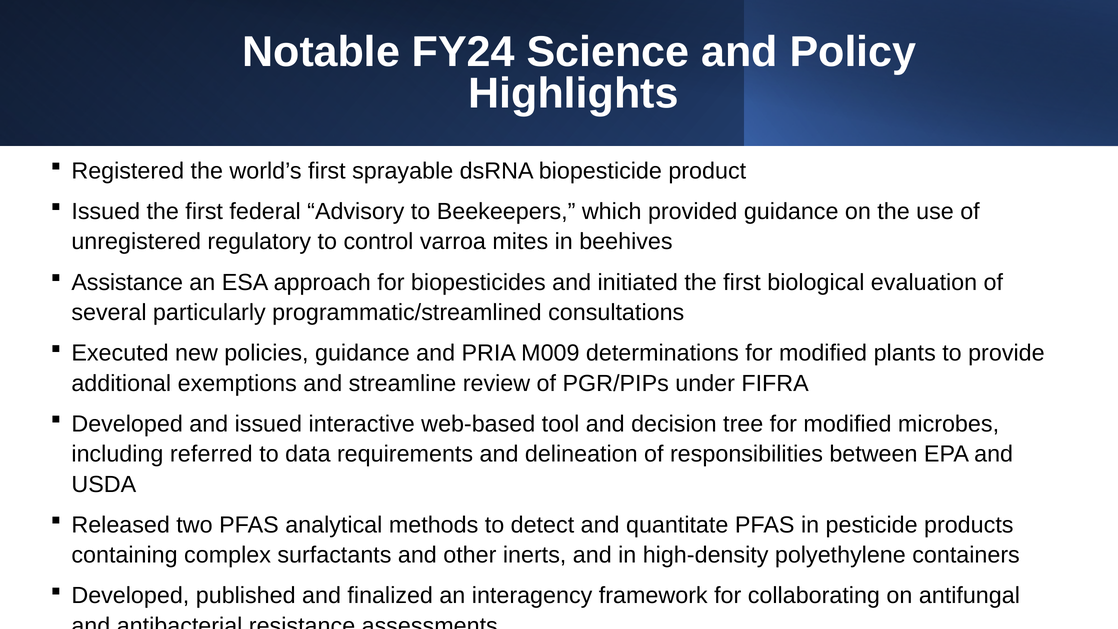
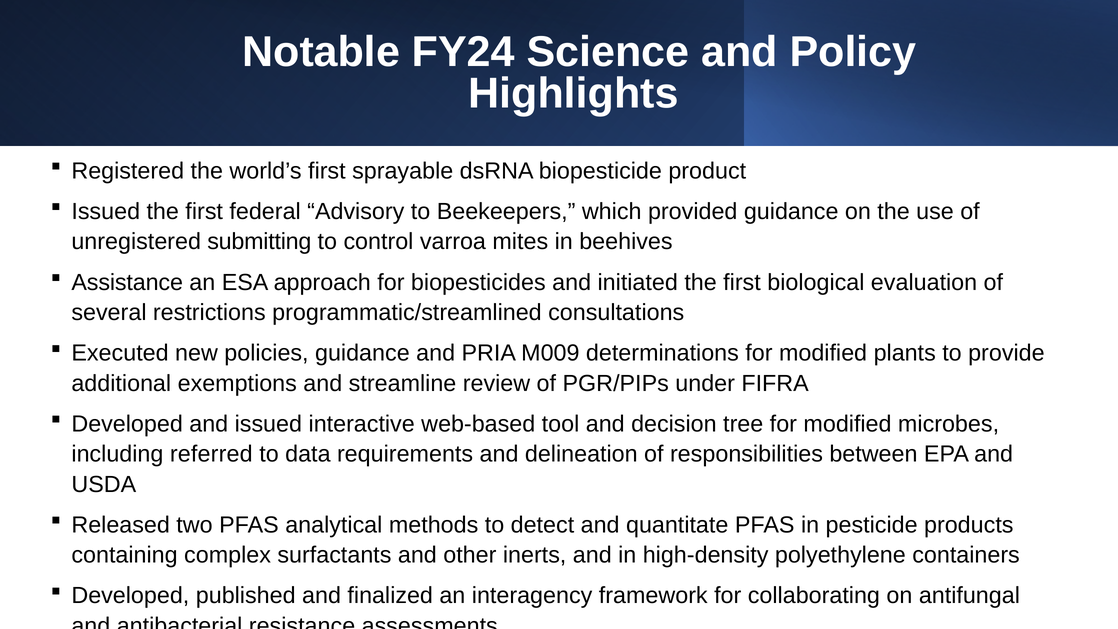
regulatory: regulatory -> submitting (259, 242)
particularly: particularly -> restrictions (209, 312)
